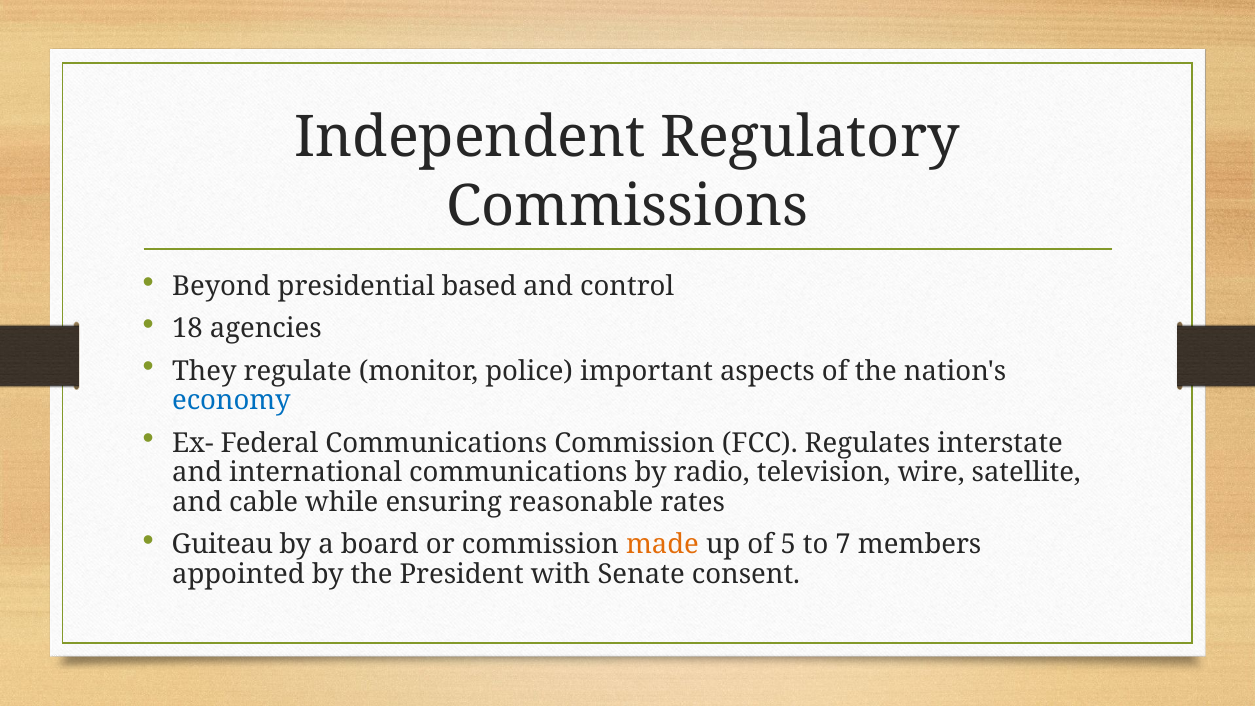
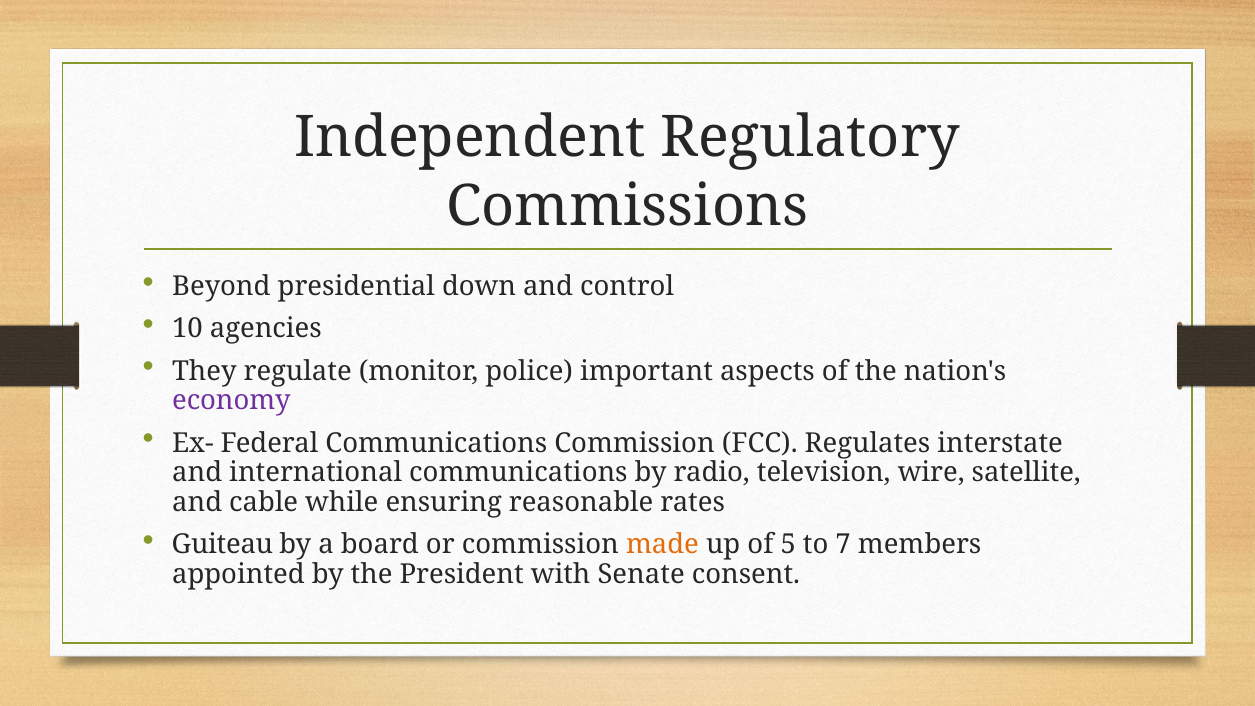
based: based -> down (479, 286)
18: 18 -> 10 (187, 329)
economy colour: blue -> purple (231, 401)
